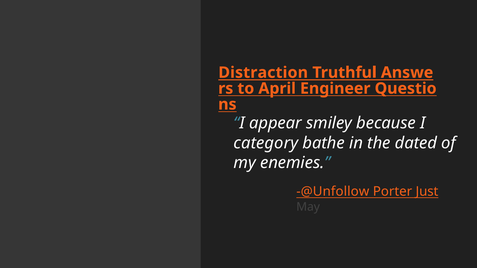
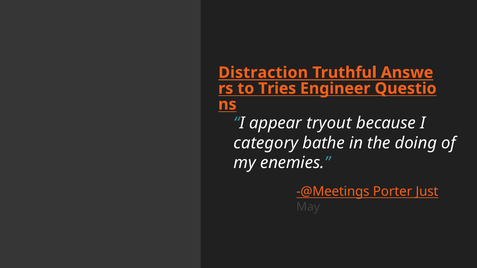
April: April -> Tries (277, 89)
smiley: smiley -> tryout (329, 123)
dated: dated -> doing (416, 143)
-@Unfollow: -@Unfollow -> -@Meetings (333, 192)
